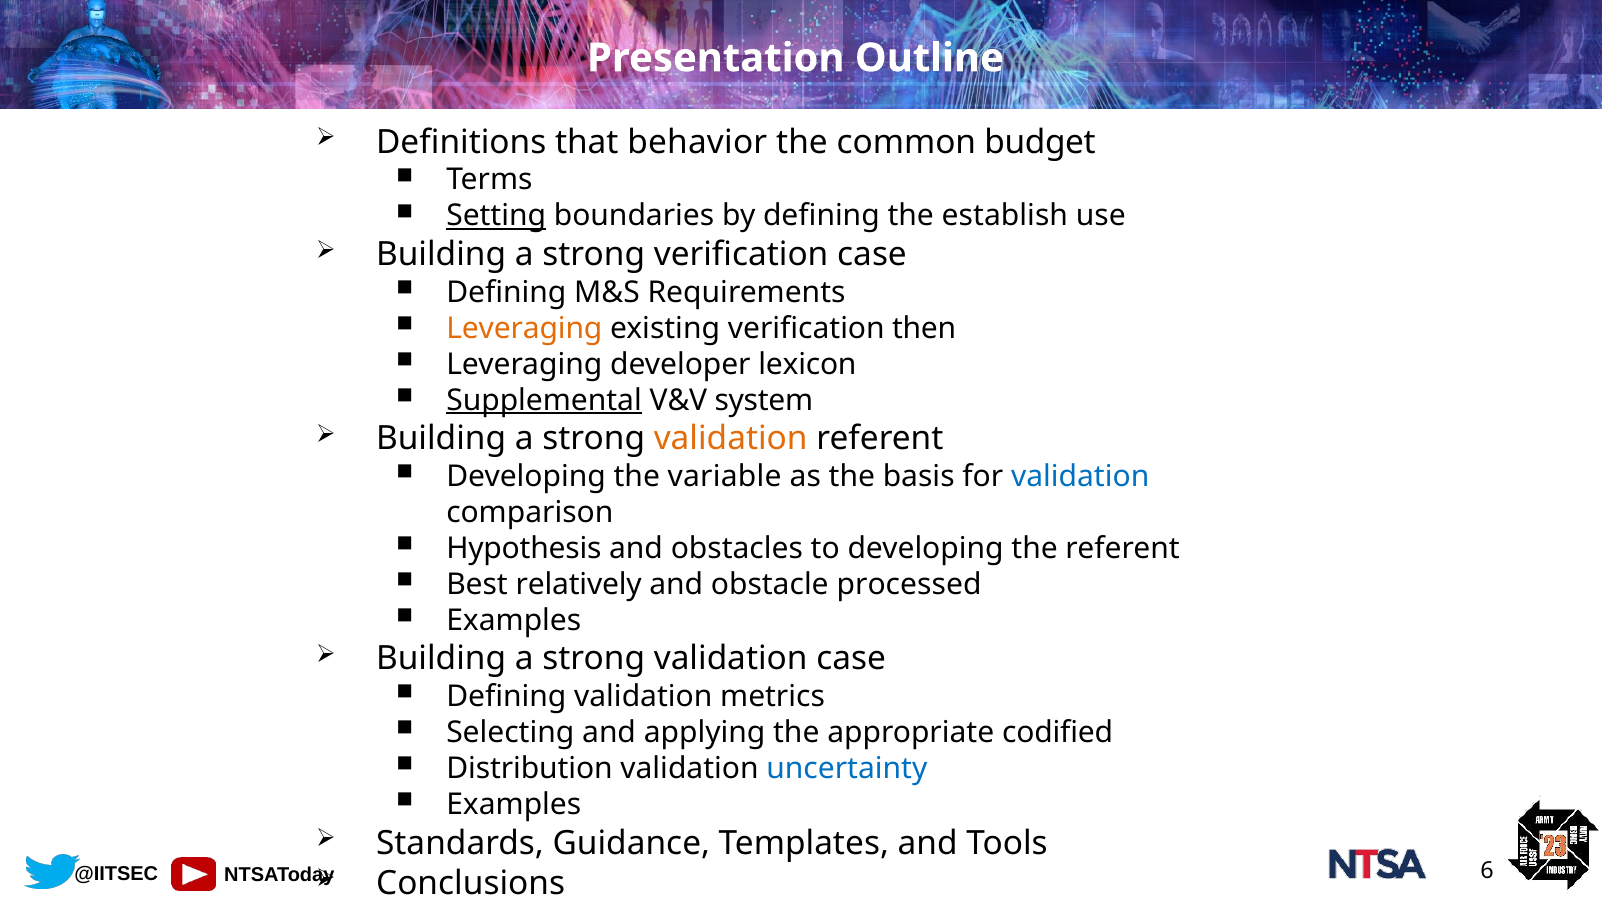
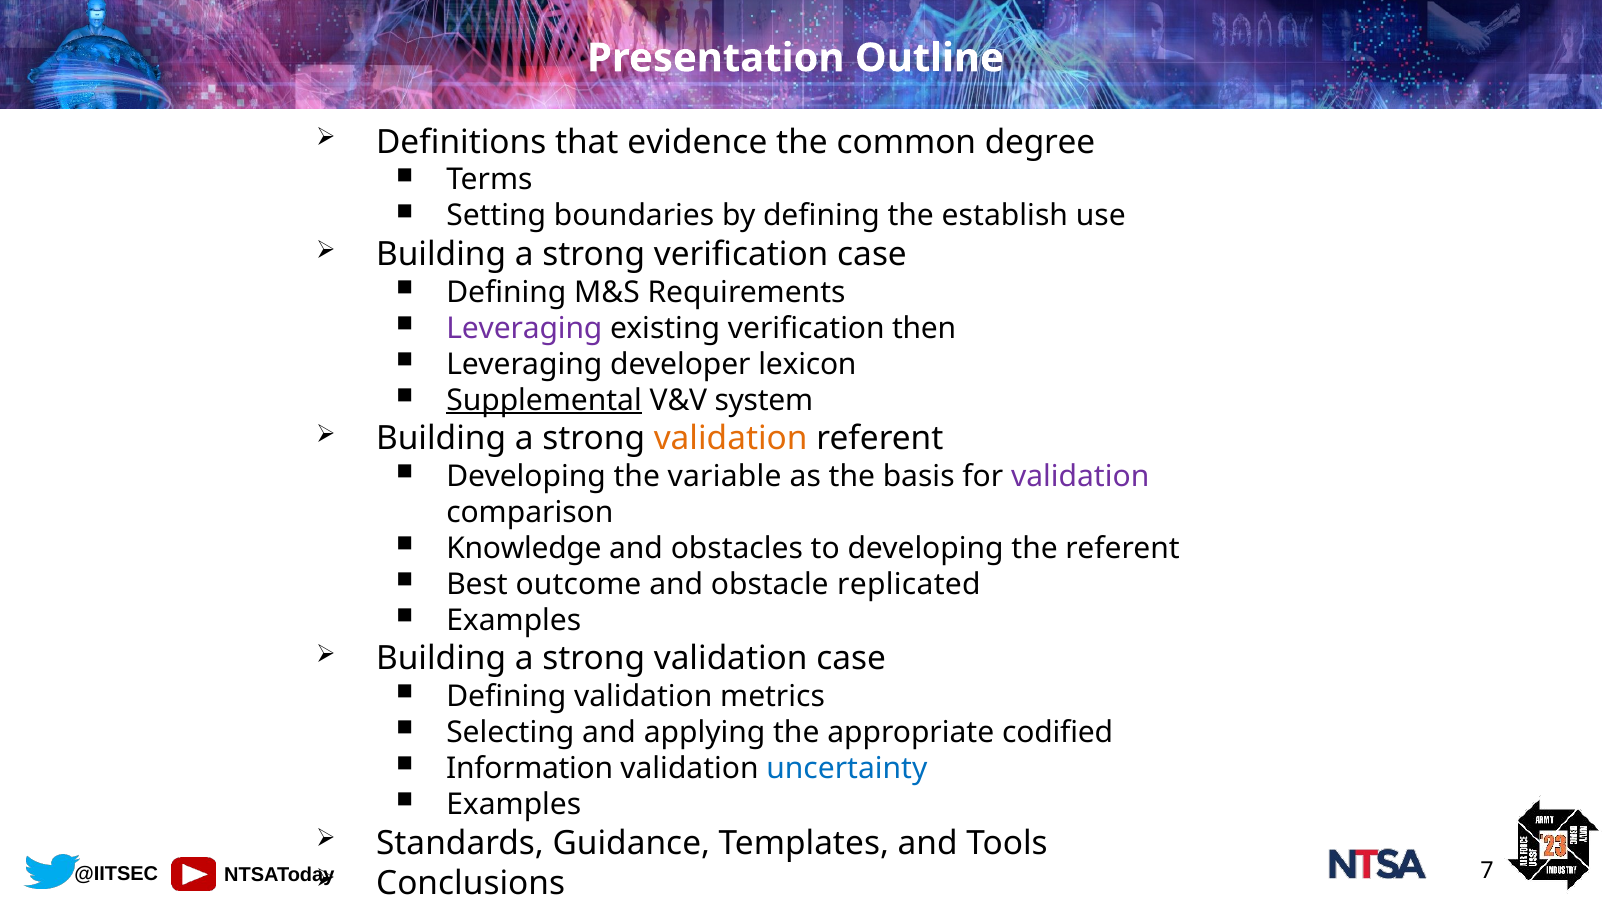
behavior: behavior -> evidence (697, 142)
budget: budget -> degree (1040, 142)
Setting underline: present -> none (496, 216)
Leveraging colour: orange -> purple (524, 328)
validation colour: blue -> purple (1080, 476)
Hypothesis: Hypothesis -> Knowledge (524, 549)
relatively: relatively -> outcome (579, 585)
processed: processed -> replicated (909, 585)
Distribution: Distribution -> Information (530, 769)
6: 6 -> 7 (1487, 870)
